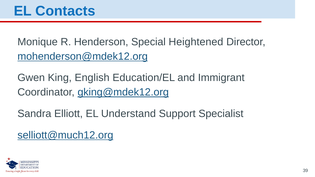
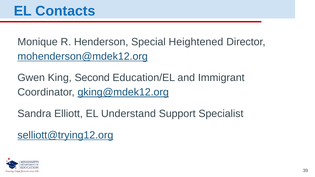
English: English -> Second (92, 78)
selliott@much12.org: selliott@much12.org -> selliott@trying12.org (65, 135)
